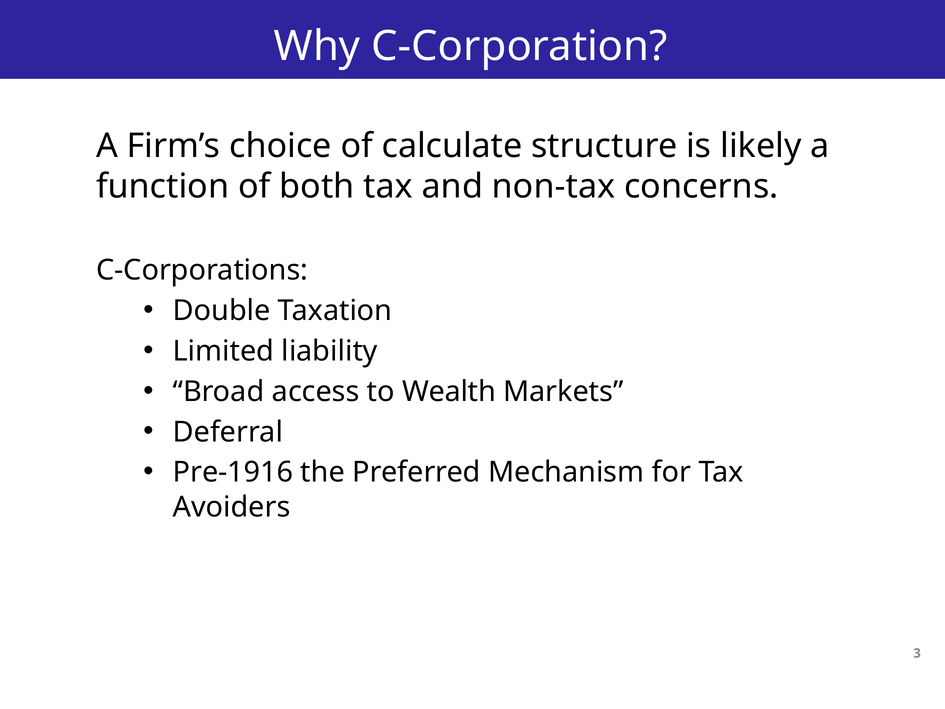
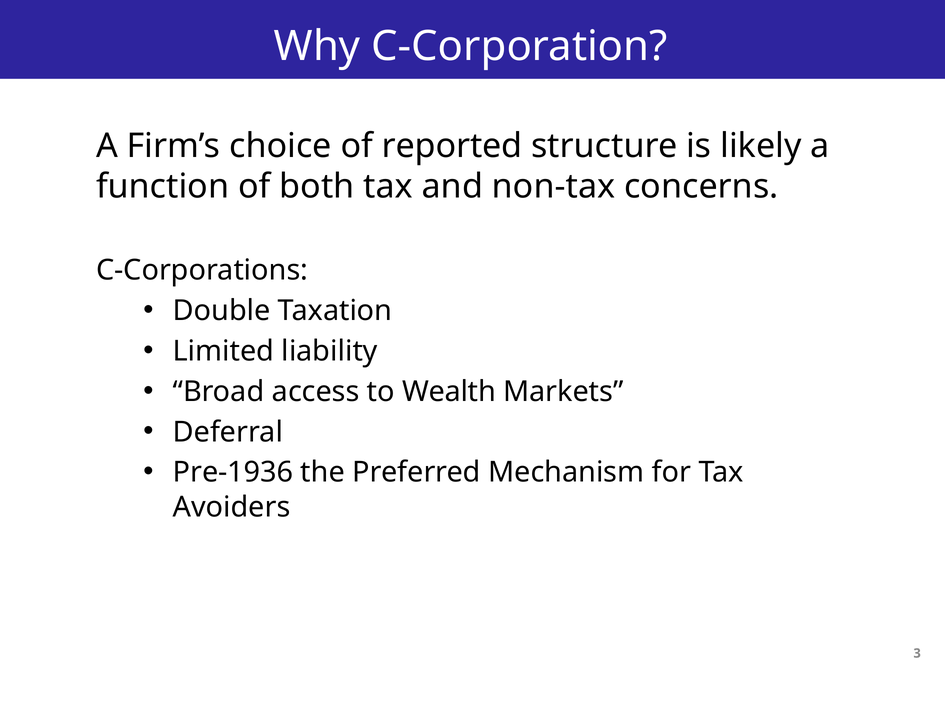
calculate: calculate -> reported (452, 146)
Pre-1916: Pre-1916 -> Pre-1936 (233, 472)
